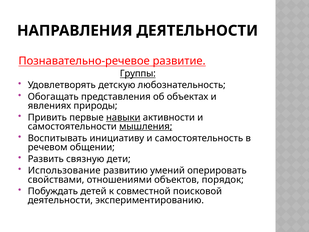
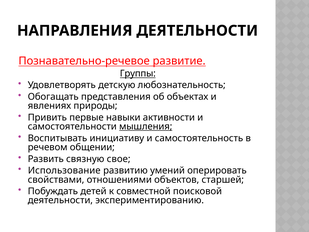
навыки underline: present -> none (123, 117)
дети: дети -> свое (119, 159)
порядок: порядок -> старшей (223, 179)
